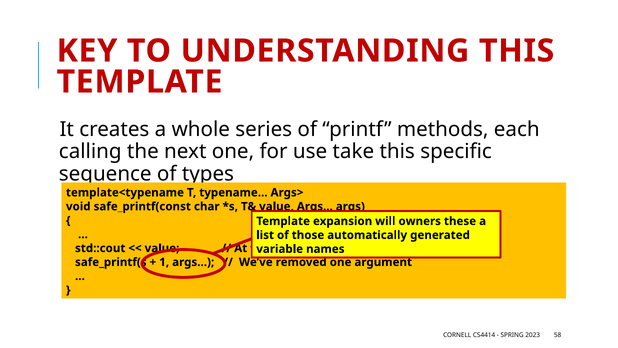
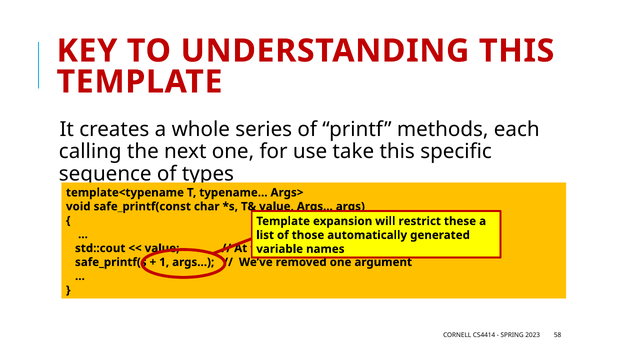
owners: owners -> restrict (420, 221)
